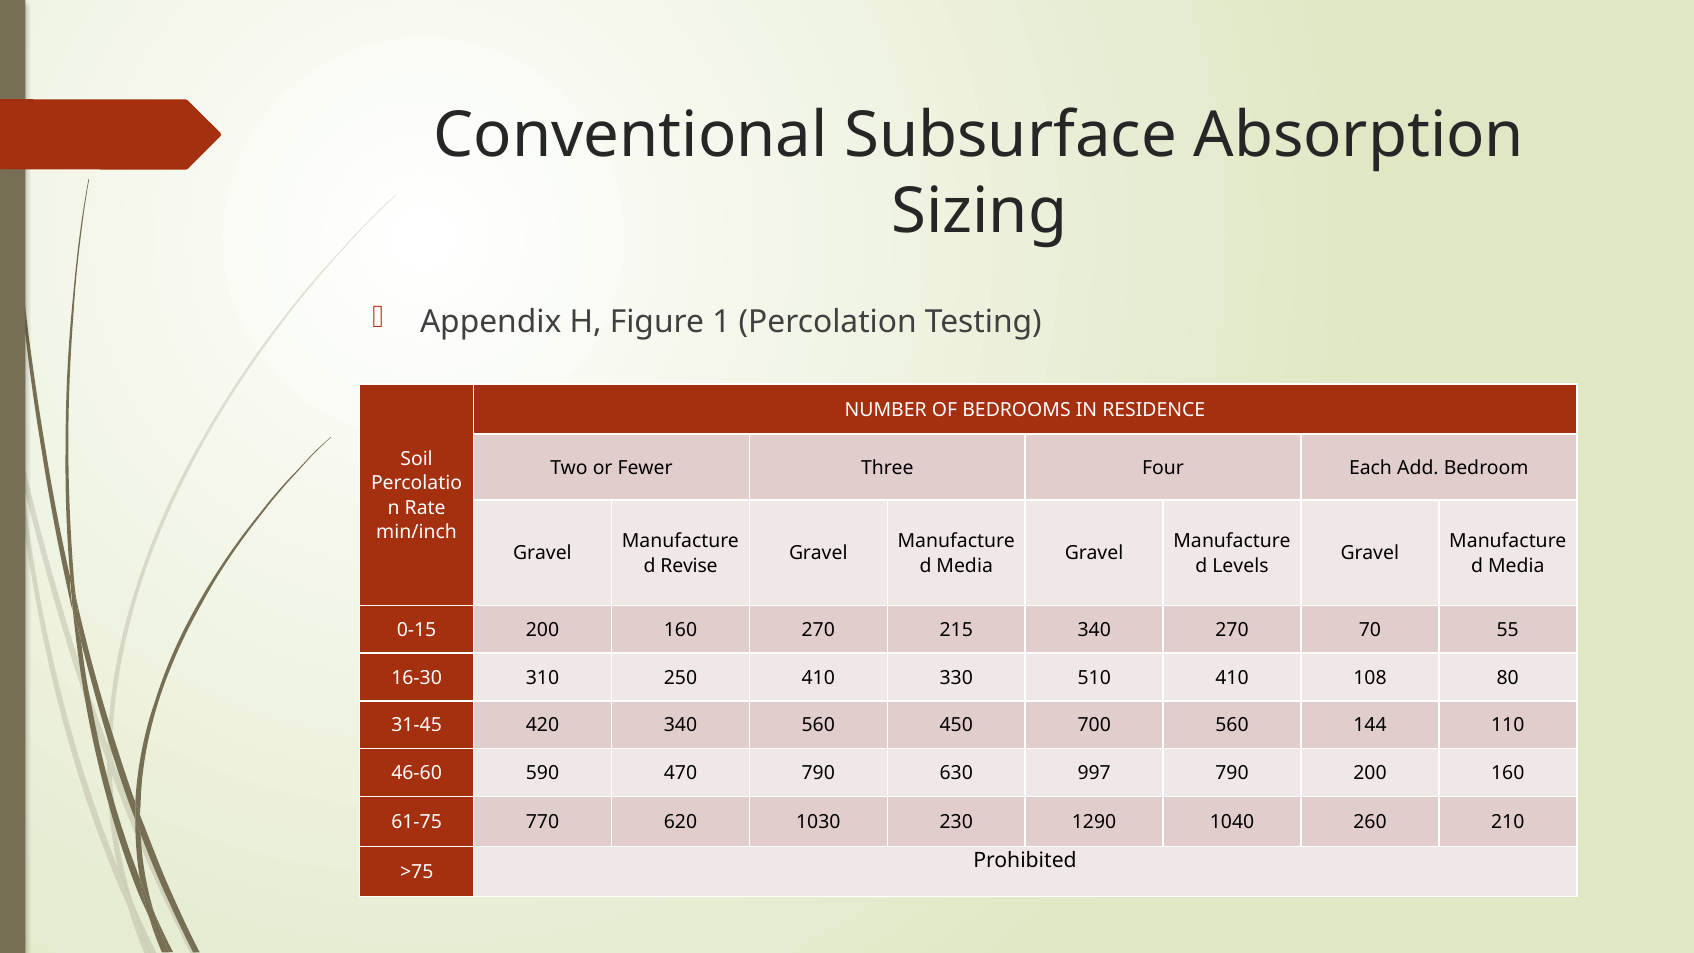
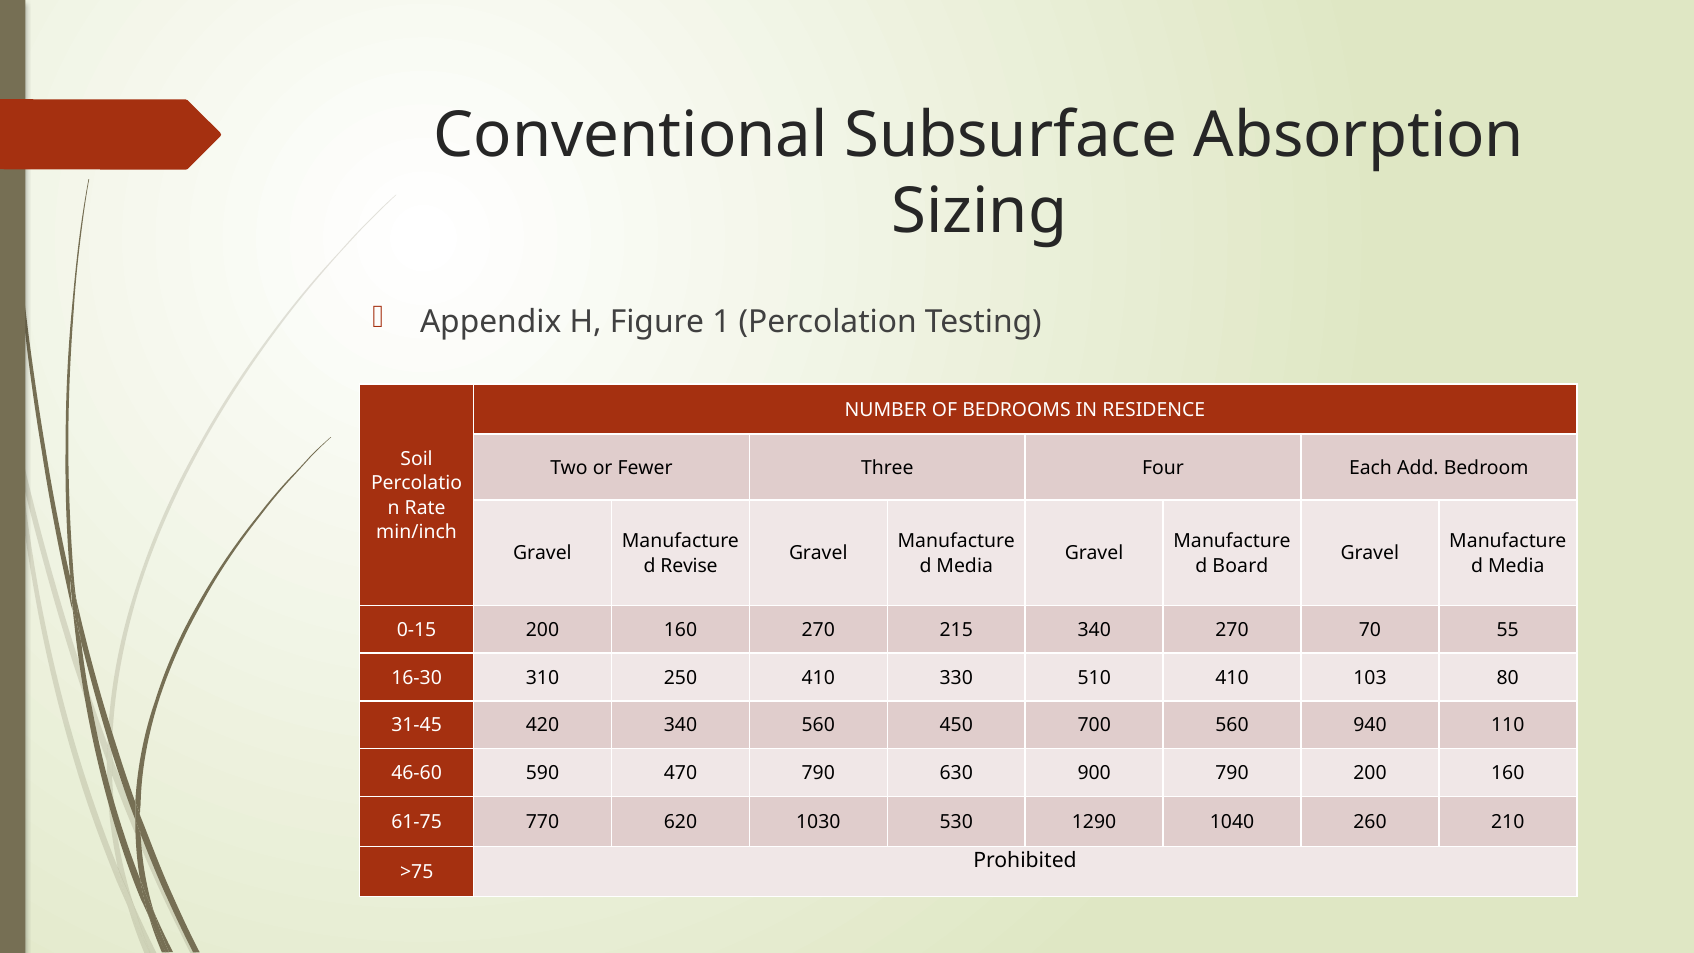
Levels: Levels -> Board (1240, 566)
108: 108 -> 103 (1370, 678)
144: 144 -> 940 (1370, 725)
997: 997 -> 900 (1094, 773)
230: 230 -> 530 (956, 822)
